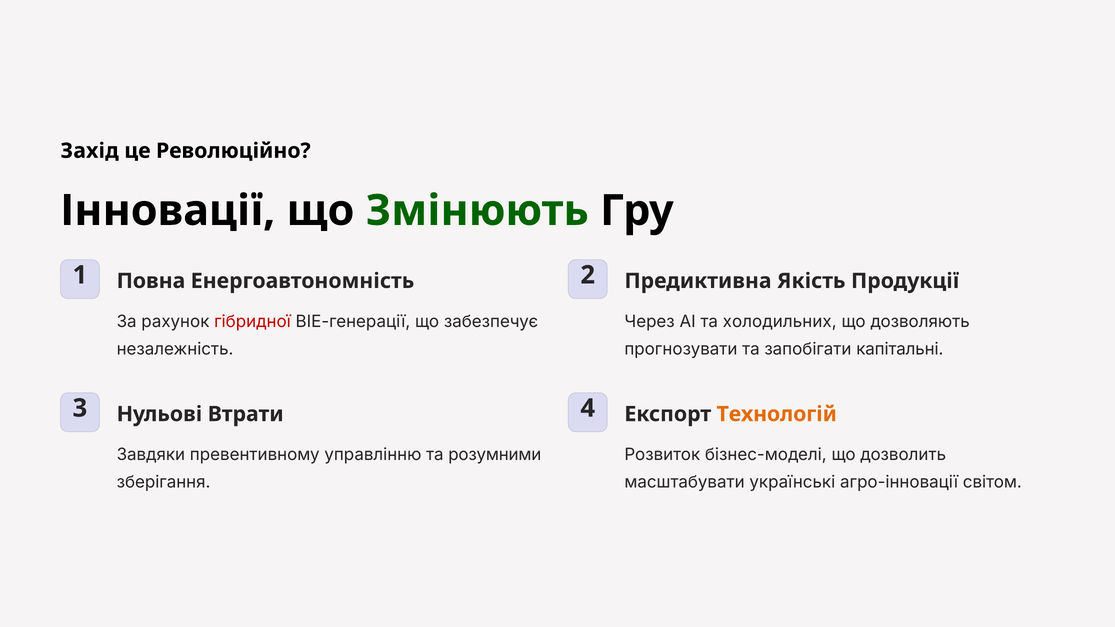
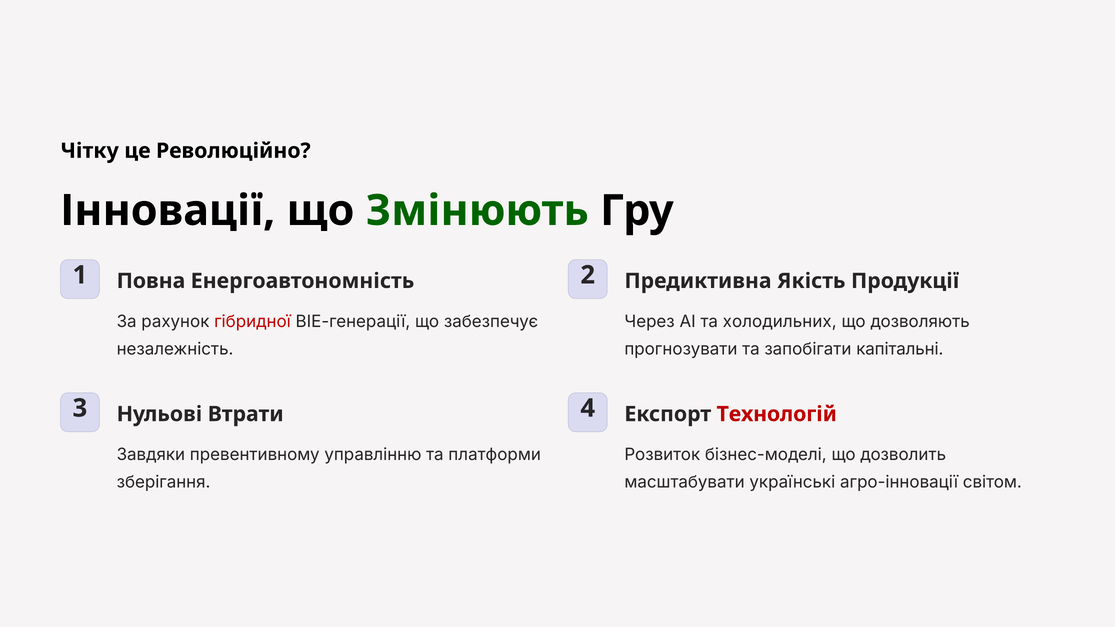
Захід: Захід -> Чітку (90, 151)
Технологій colour: orange -> red (777, 414)
розумними: розумними -> платформи (495, 455)
